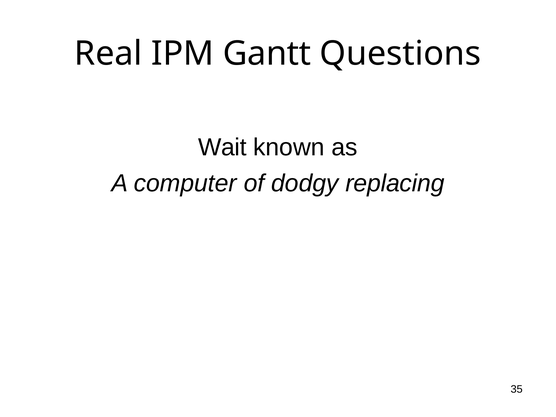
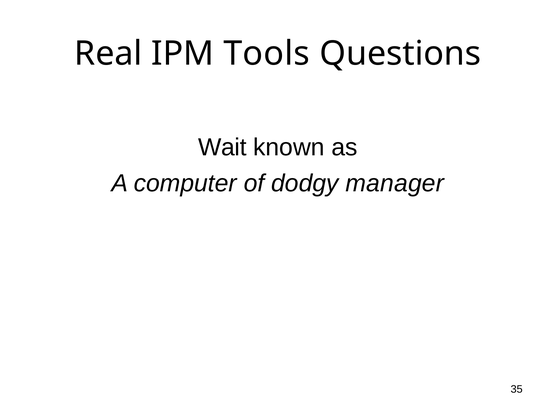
Gantt: Gantt -> Tools (267, 54)
replacing: replacing -> manager (395, 183)
